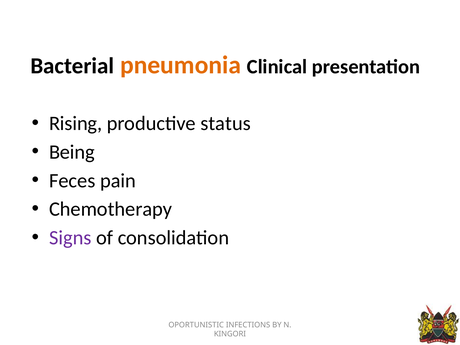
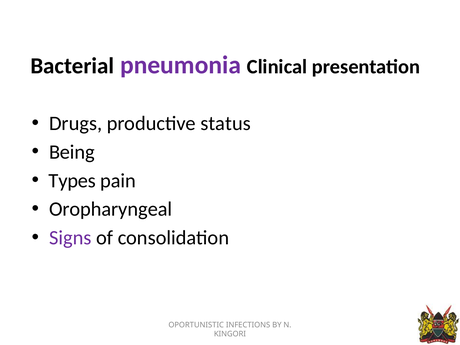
pneumonia colour: orange -> purple (181, 65)
Rising: Rising -> Drugs (76, 123)
Feces: Feces -> Types (72, 181)
Chemotherapy: Chemotherapy -> Oropharyngeal (111, 209)
